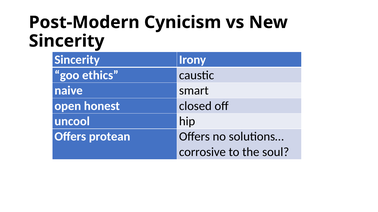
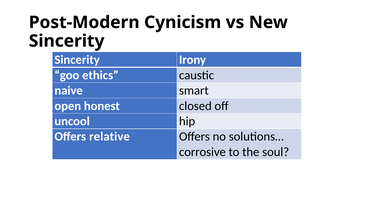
protean: protean -> relative (109, 137)
